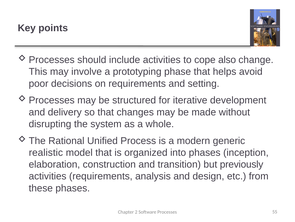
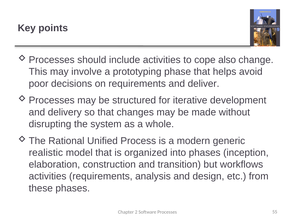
setting: setting -> deliver (204, 83)
previously: previously -> workflows (242, 164)
